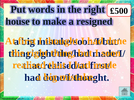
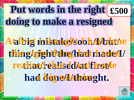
house: house -> doing (18, 22)
